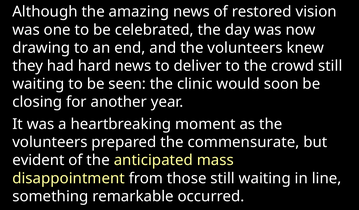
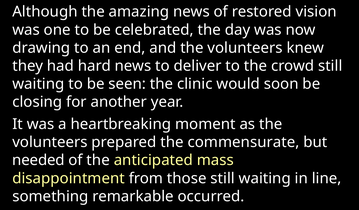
evident: evident -> needed (38, 161)
